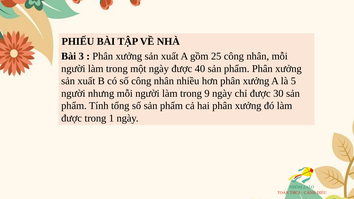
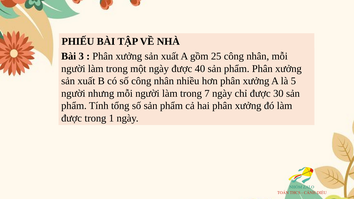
9: 9 -> 7 (207, 94)
